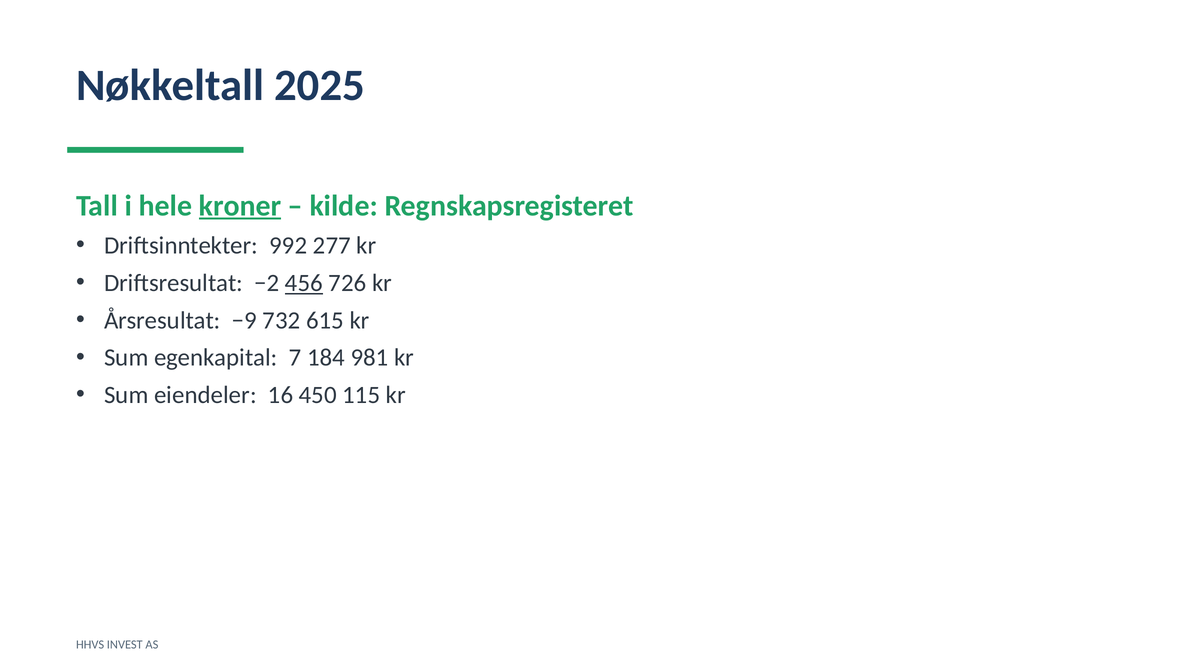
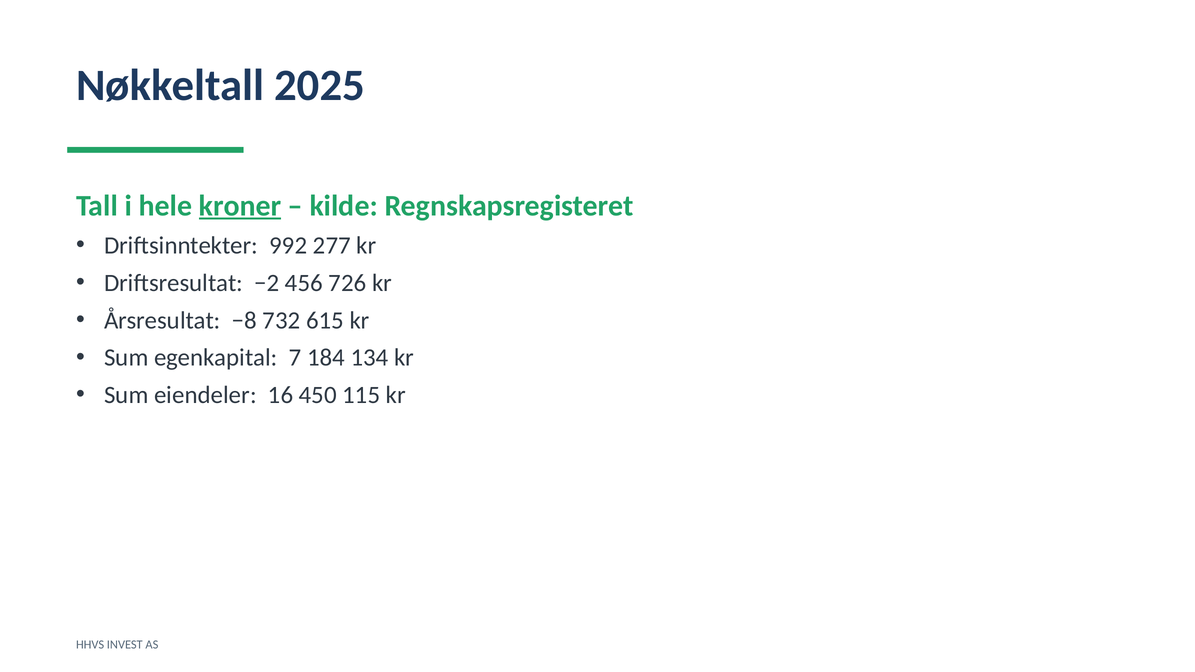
456 underline: present -> none (304, 283)
−9: −9 -> −8 (244, 320)
981: 981 -> 134 (370, 358)
